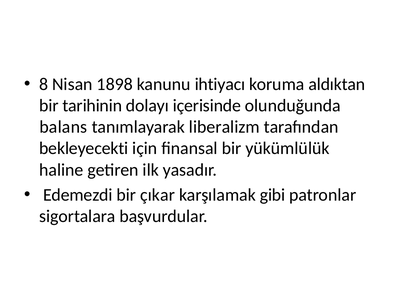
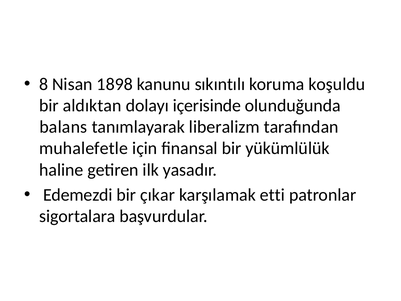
ihtiyacı: ihtiyacı -> sıkıntılı (220, 84)
aldıktan: aldıktan -> koşuldu (337, 84)
tarihinin: tarihinin -> aldıktan (92, 106)
bekleyecekti: bekleyecekti -> muhalefetle (84, 148)
gibi: gibi -> etti (272, 195)
